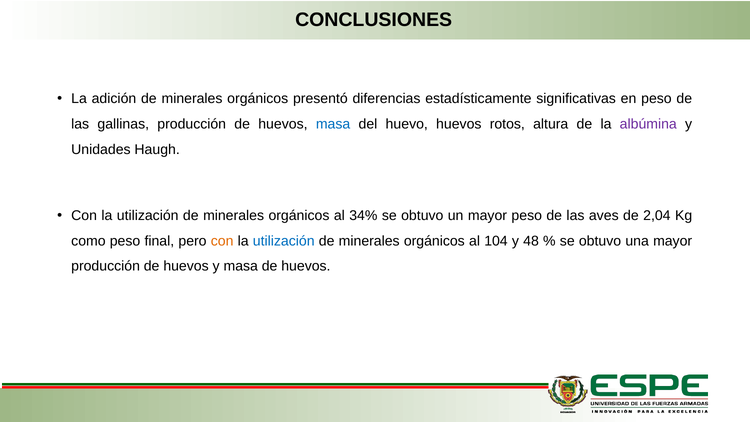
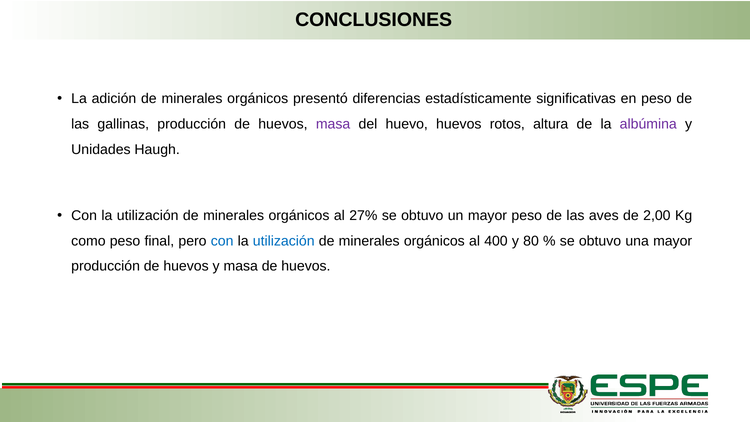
masa colour: blue -> purple (333, 124)
34%: 34% -> 27% (363, 216)
2,04: 2,04 -> 2,00 (657, 216)
con colour: orange -> blue (222, 241)
104: 104 -> 400 (496, 241)
48: 48 -> 80 (531, 241)
